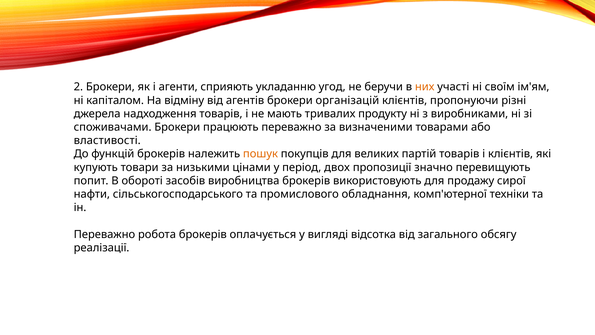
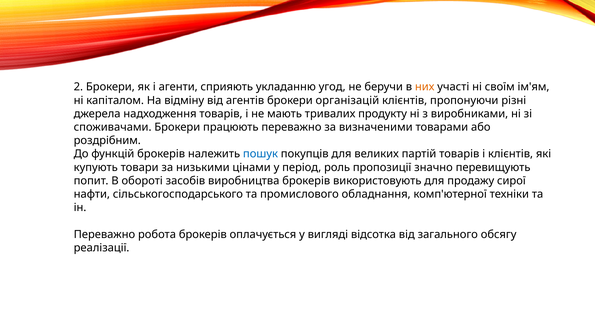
властивості: властивості -> роздрібним (107, 140)
пошук colour: orange -> blue (260, 154)
двох: двох -> роль (337, 167)
